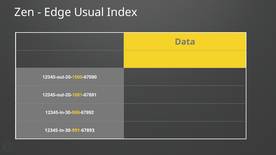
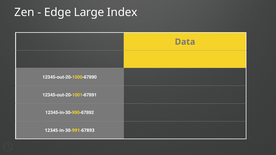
Usual: Usual -> Large (89, 12)
